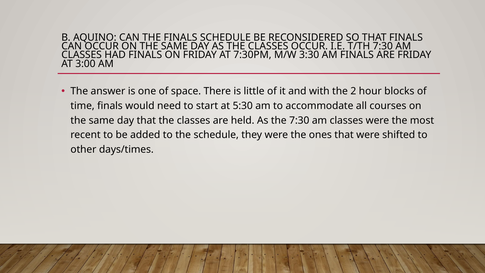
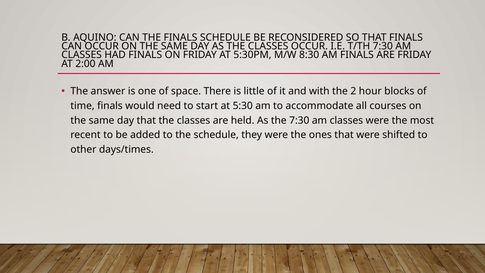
7:30PM: 7:30PM -> 5:30PM (252, 55)
3:30: 3:30 -> 8:30 (309, 55)
3:00: 3:00 -> 2:00 (85, 64)
